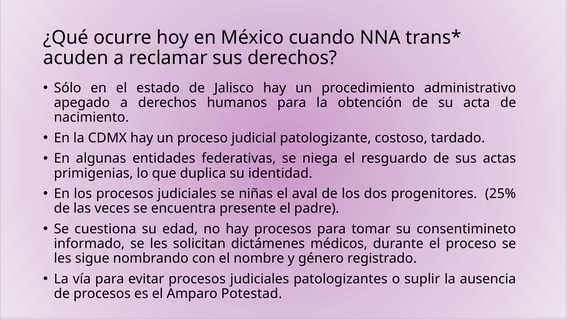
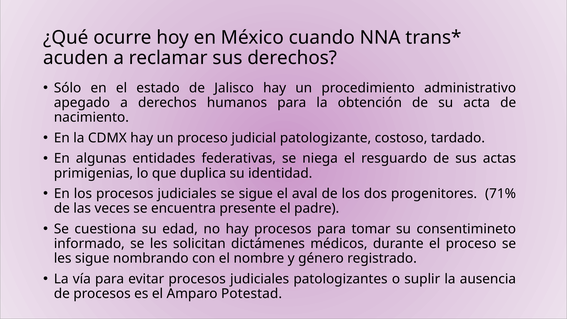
se niñas: niñas -> sigue (256, 194)
25%: 25% -> 71% (501, 194)
